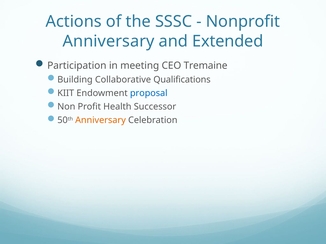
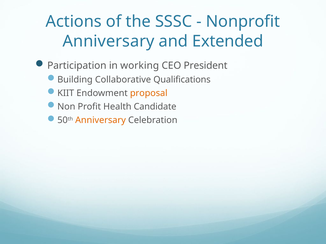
meeting: meeting -> working (140, 66)
Tremaine: Tremaine -> President (206, 66)
proposal colour: blue -> orange (149, 93)
Successor: Successor -> Candidate (155, 107)
